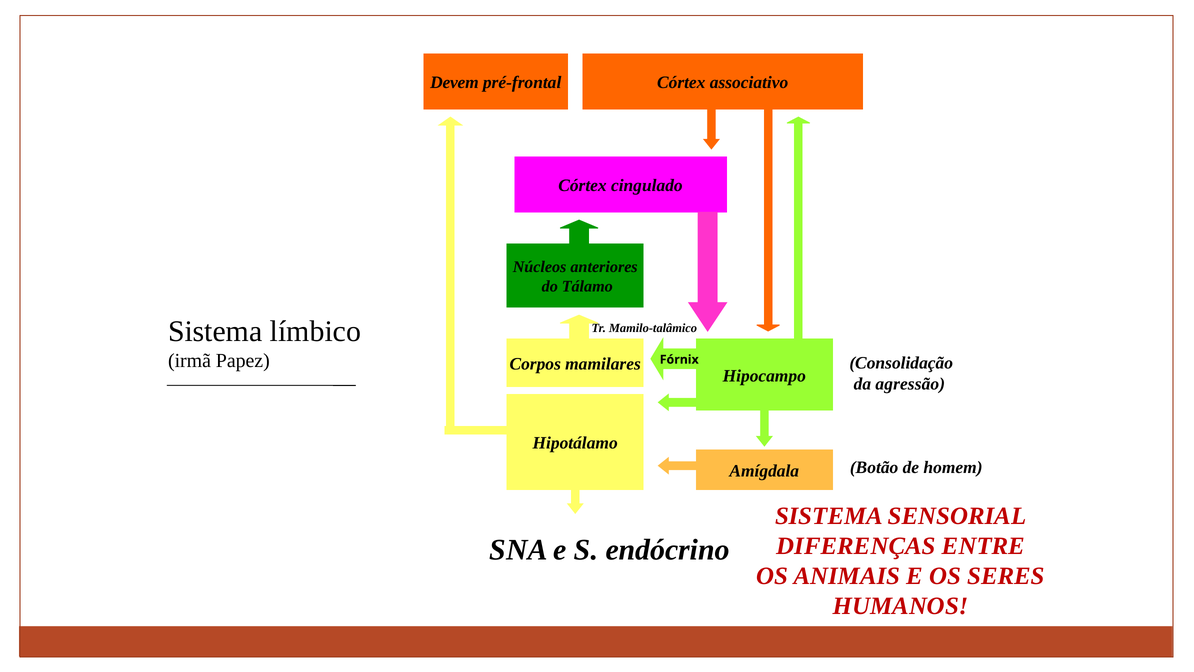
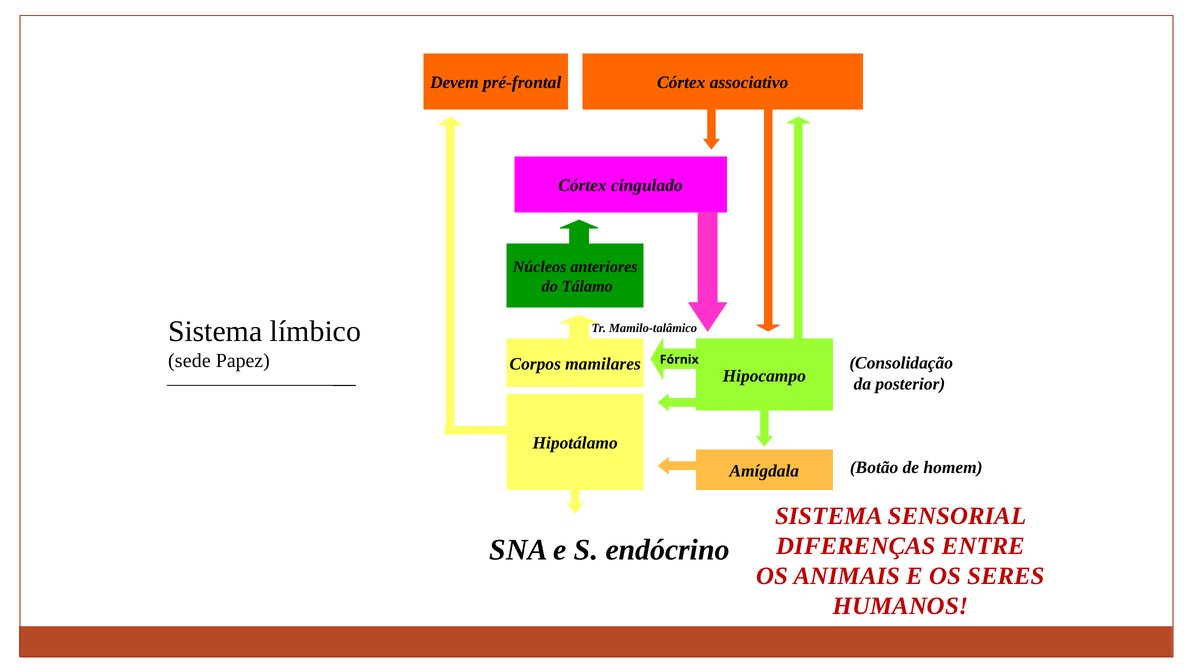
irmã: irmã -> sede (189, 360)
agressão: agressão -> posterior (910, 384)
